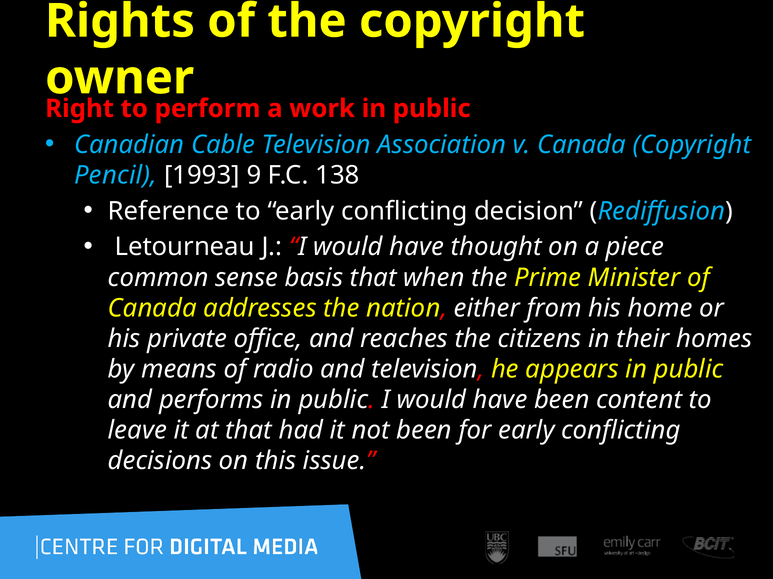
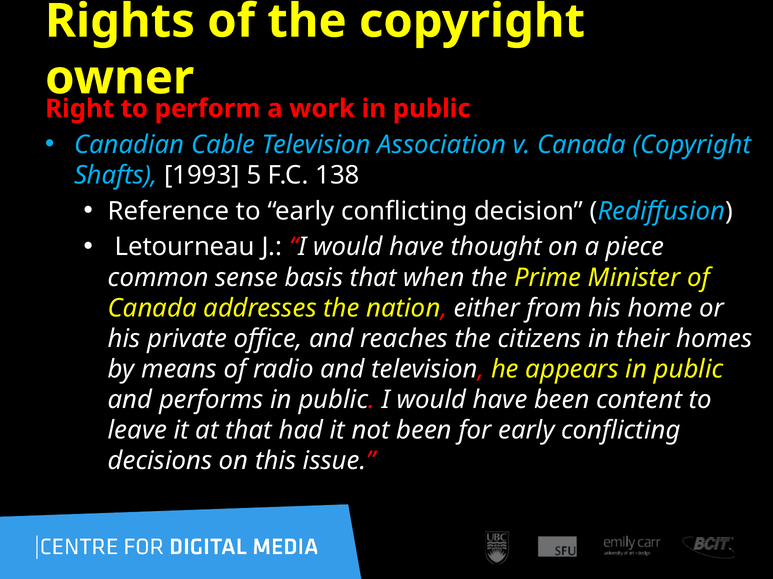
Pencil: Pencil -> Shafts (116, 175)
9: 9 -> 5 (254, 175)
